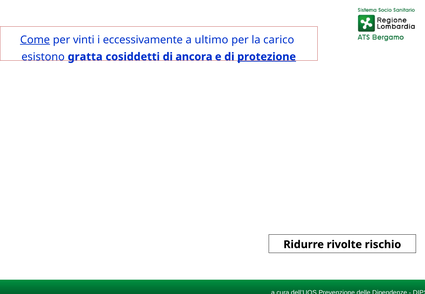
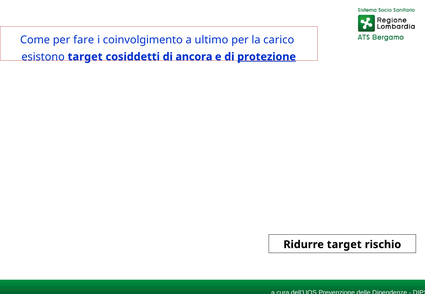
Come underline: present -> none (35, 40)
vinti: vinti -> fare (84, 40)
eccessivamente: eccessivamente -> coinvolgimento (143, 40)
esistono gratta: gratta -> target (85, 57)
Ridurre rivolte: rivolte -> target (344, 245)
